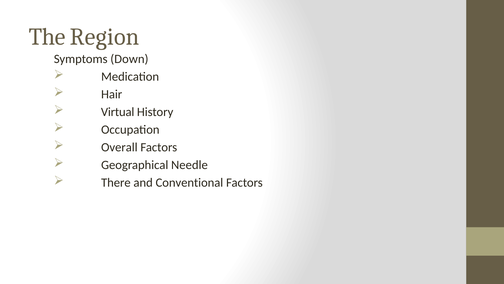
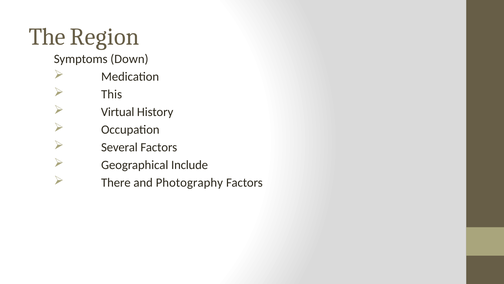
Hair: Hair -> This (112, 94)
Overall: Overall -> Several (119, 147)
Needle: Needle -> Include (190, 165)
Conventional: Conventional -> Photography (189, 182)
